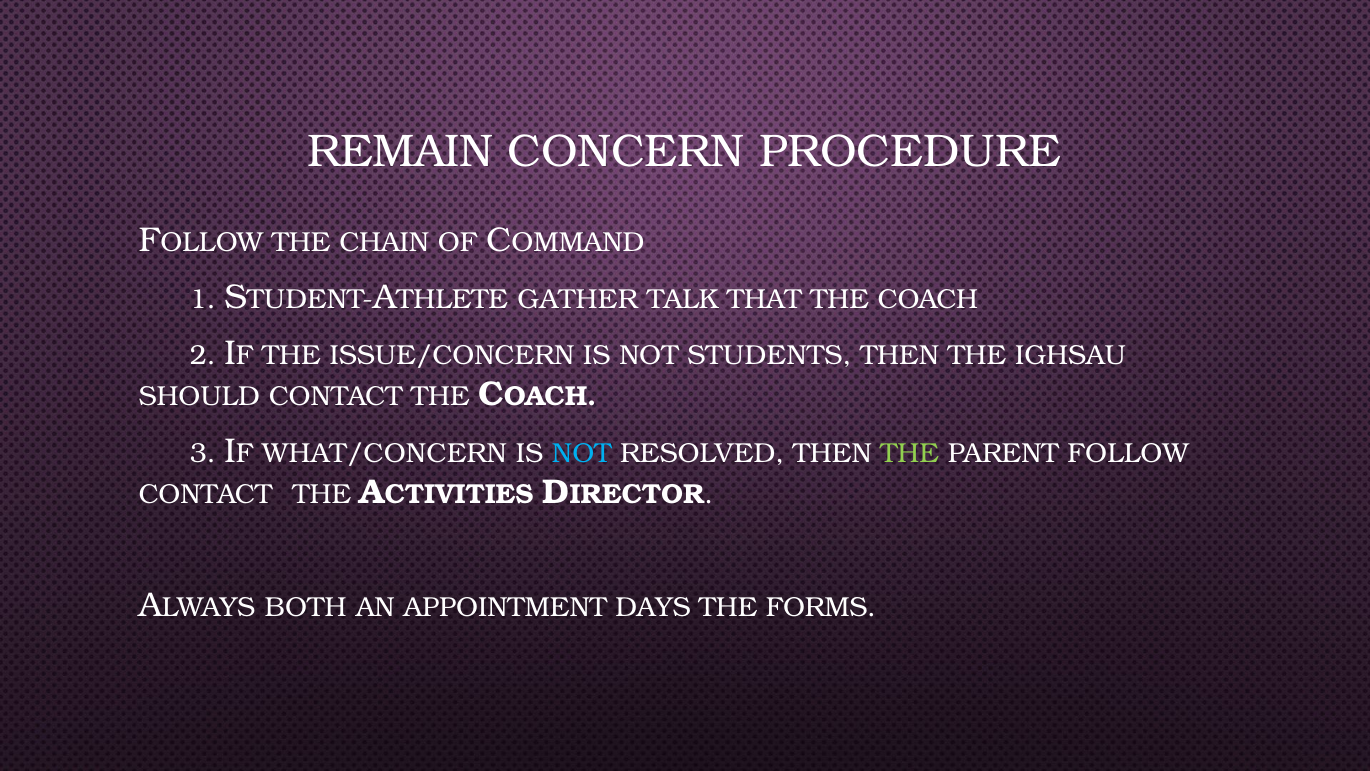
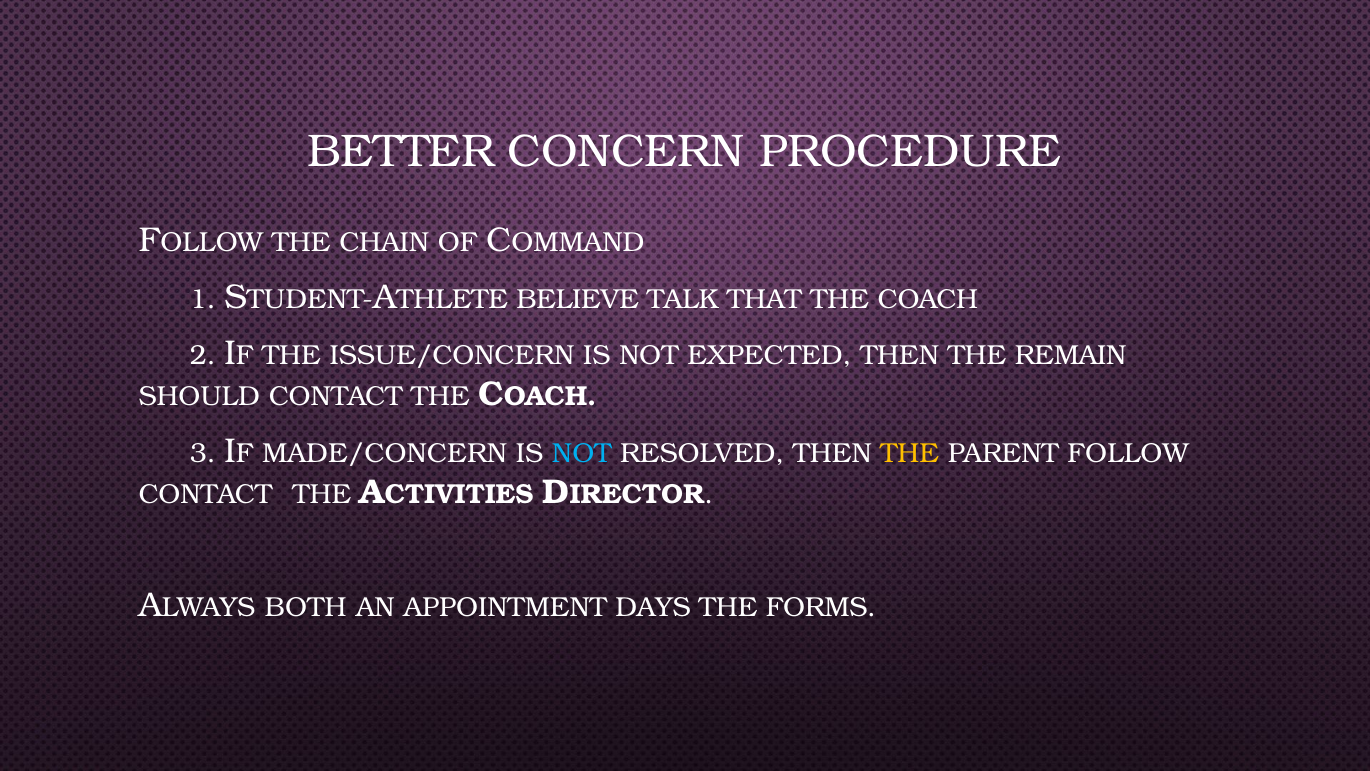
REMAIN: REMAIN -> BETTER (401, 151)
GATHER: GATHER -> BELIEVE (578, 299)
STUDENTS: STUDENTS -> EXPECTED (769, 355)
IGHSAU: IGHSAU -> REMAIN (1071, 355)
WHAT/CONCERN: WHAT/CONCERN -> MADE/CONCERN (385, 453)
THE colour: light green -> yellow (910, 453)
